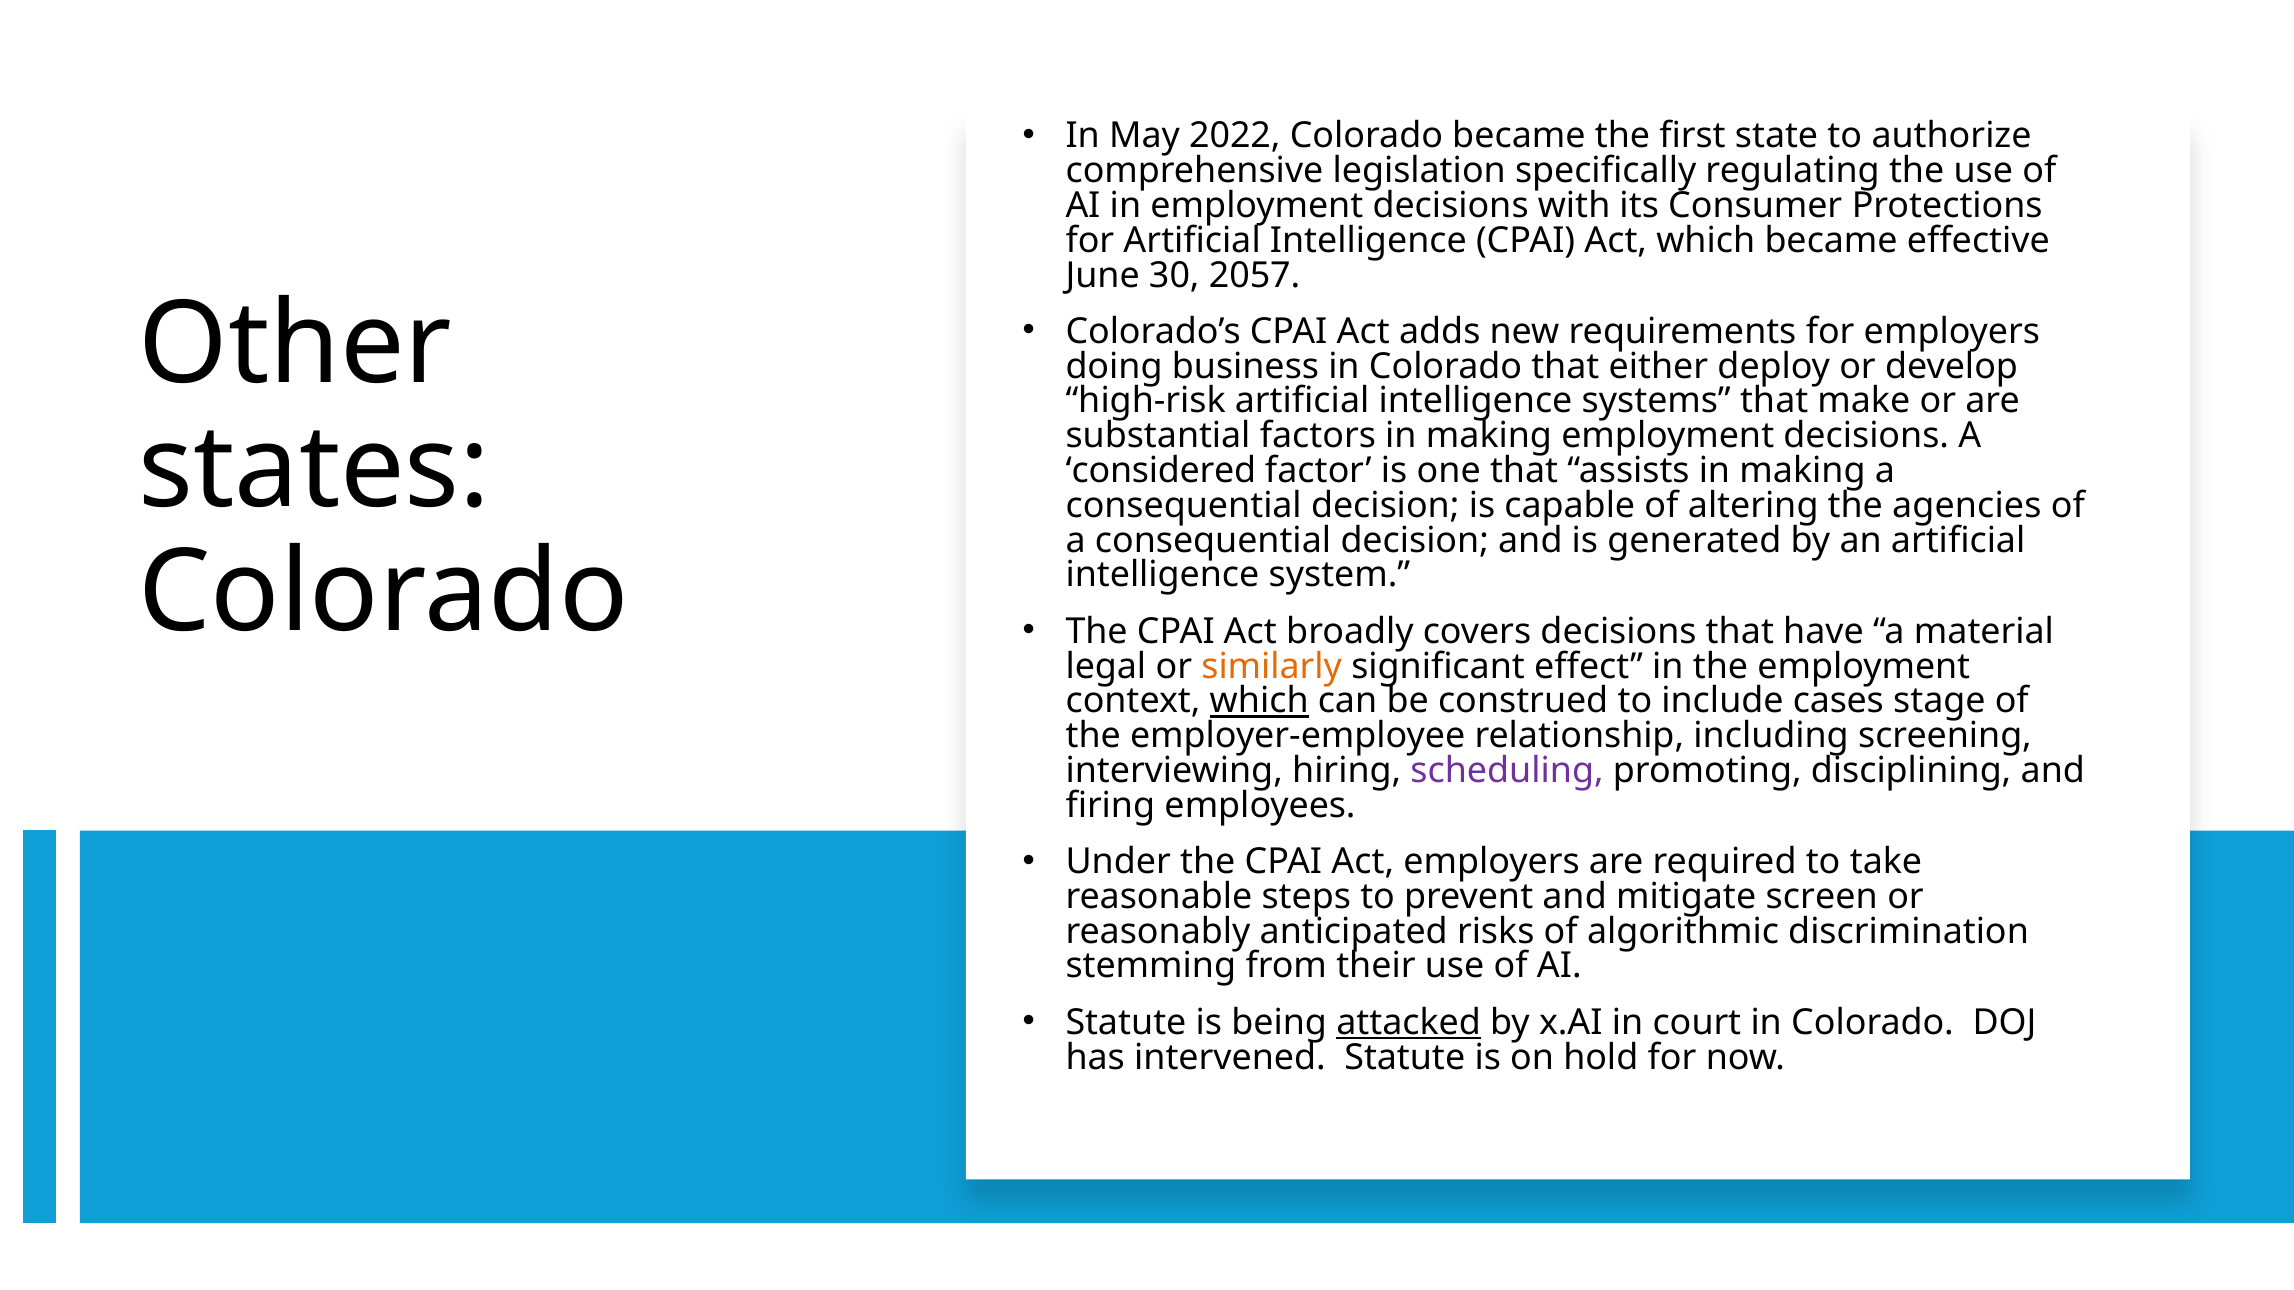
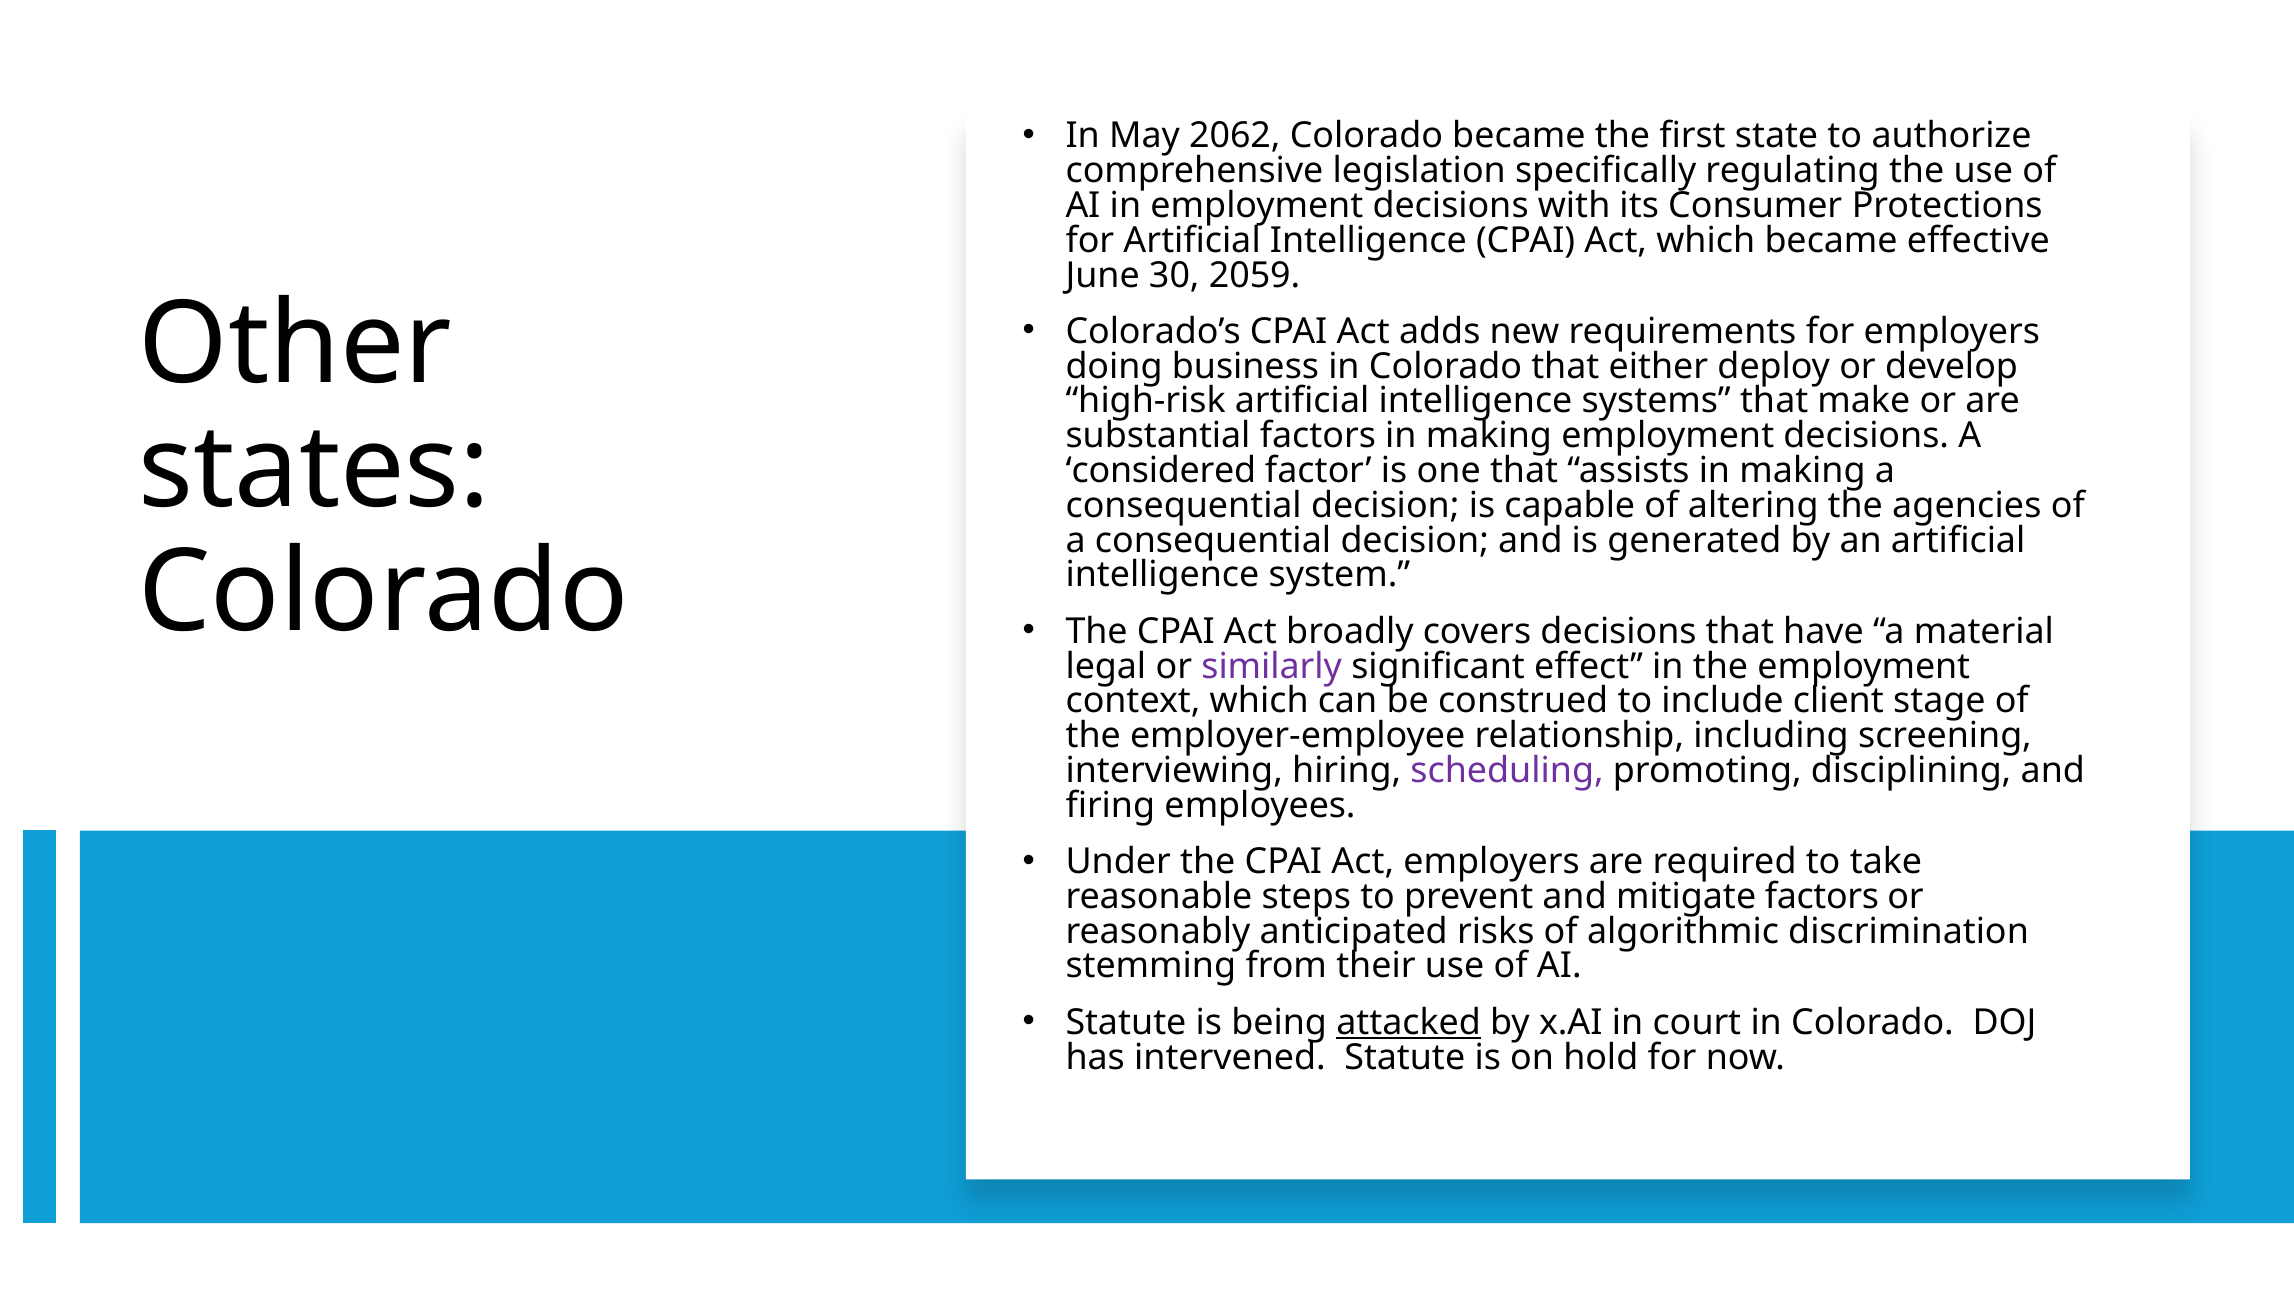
2022: 2022 -> 2062 (1235, 136)
2057: 2057 -> 2059 (1255, 275)
similarly colour: orange -> purple (1272, 666)
which underline: present -> none (1259, 701)
cases: cases -> client (1838, 701)
mitigate screen: screen -> factors (1822, 897)
